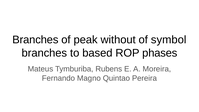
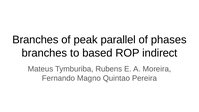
without: without -> parallel (118, 40)
symbol: symbol -> phases (169, 40)
phases: phases -> indirect (160, 53)
